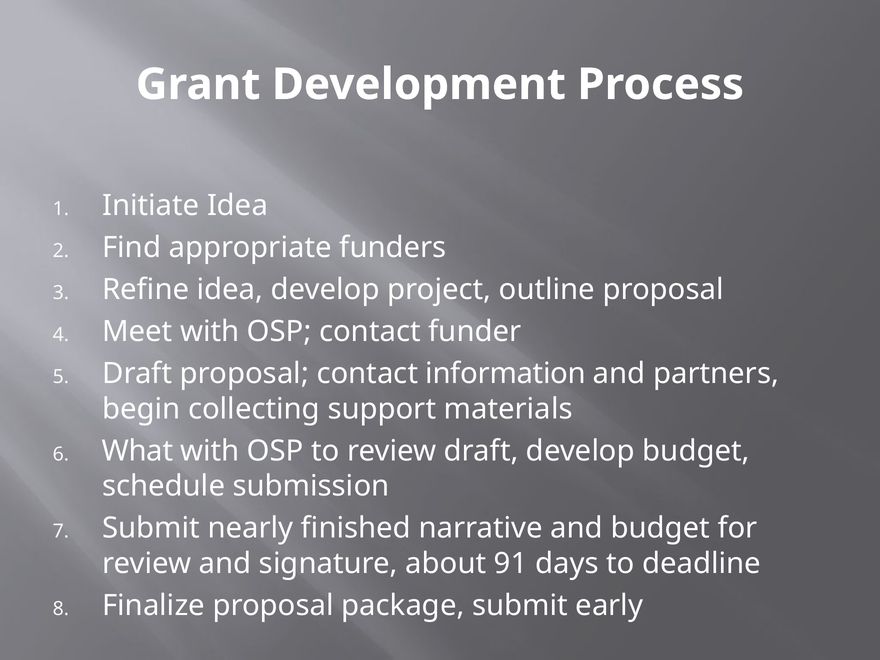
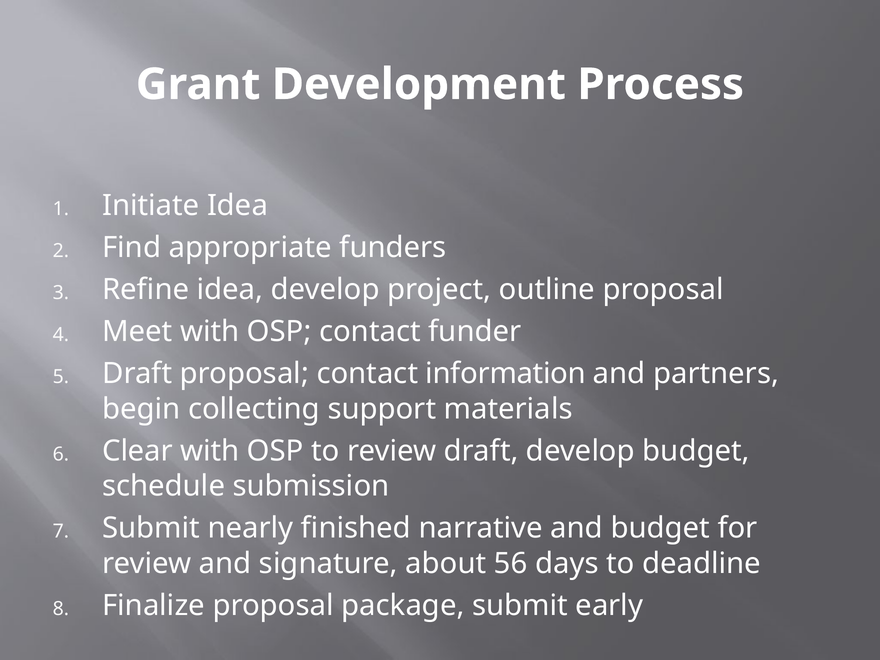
What: What -> Clear (137, 451)
91: 91 -> 56 (511, 563)
